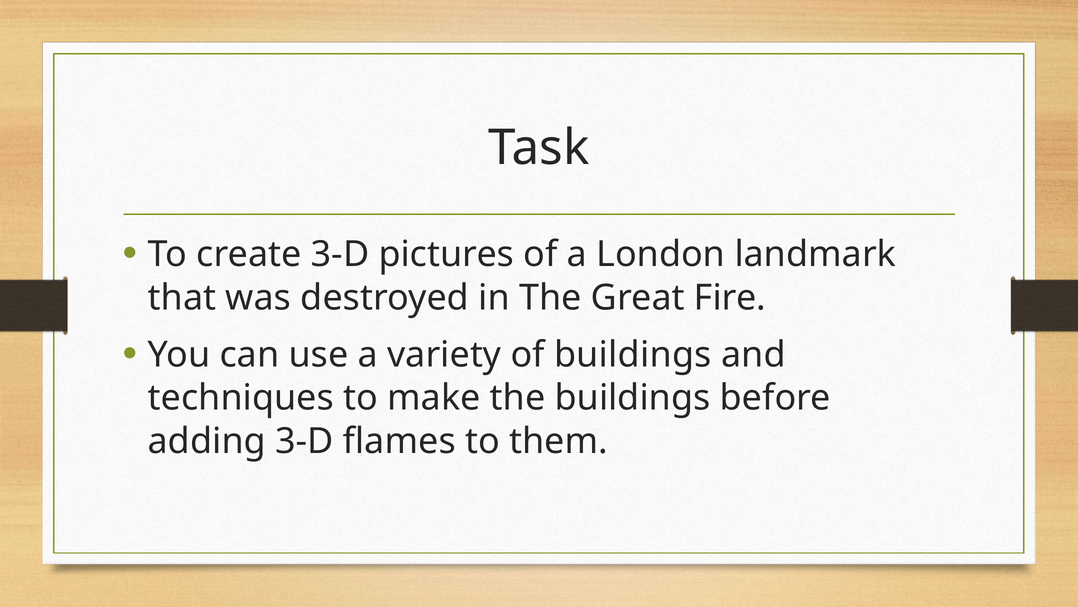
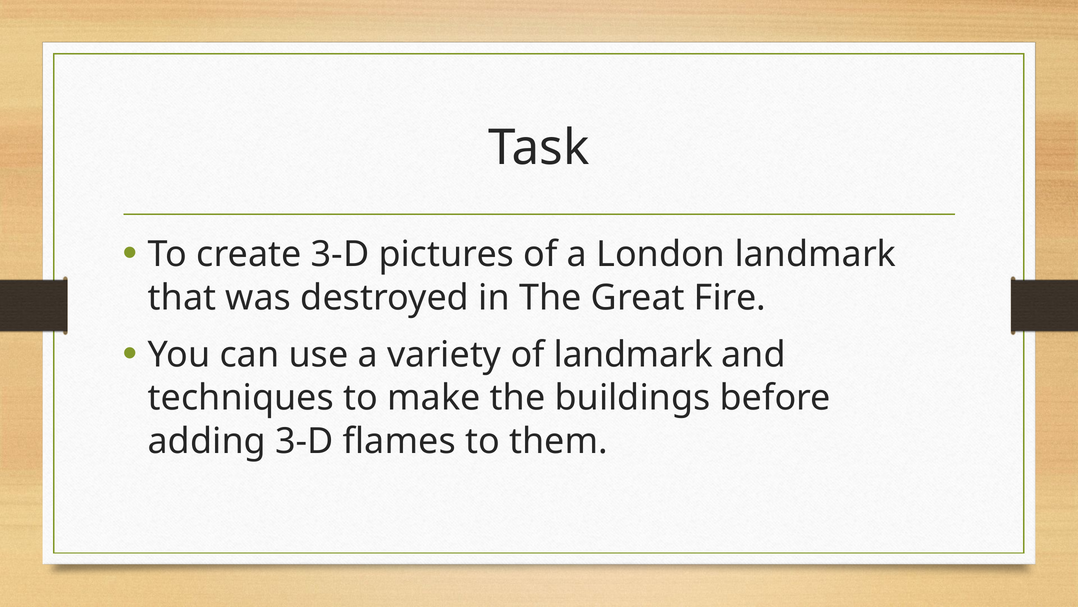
of buildings: buildings -> landmark (633, 355)
